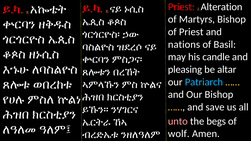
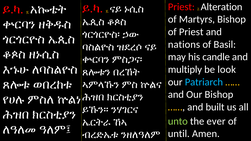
pleasing: pleasing -> multiply (185, 70)
altar: altar -> look (227, 70)
save: save -> built (215, 107)
unto colour: pink -> light green (178, 121)
begs: begs -> ever (216, 121)
wolf: wolf -> until (179, 134)
